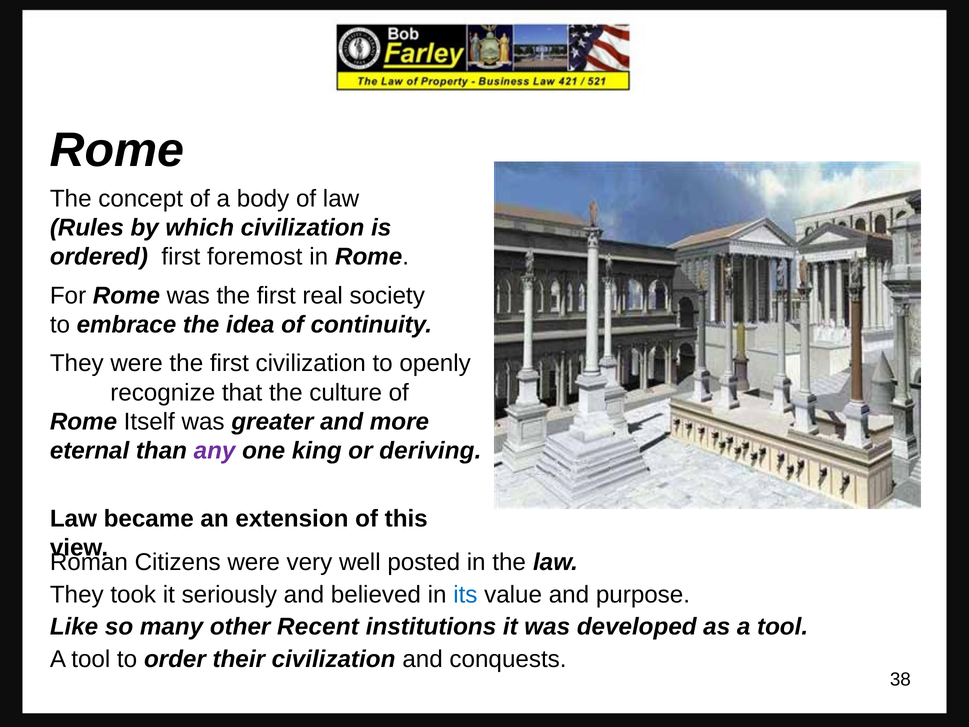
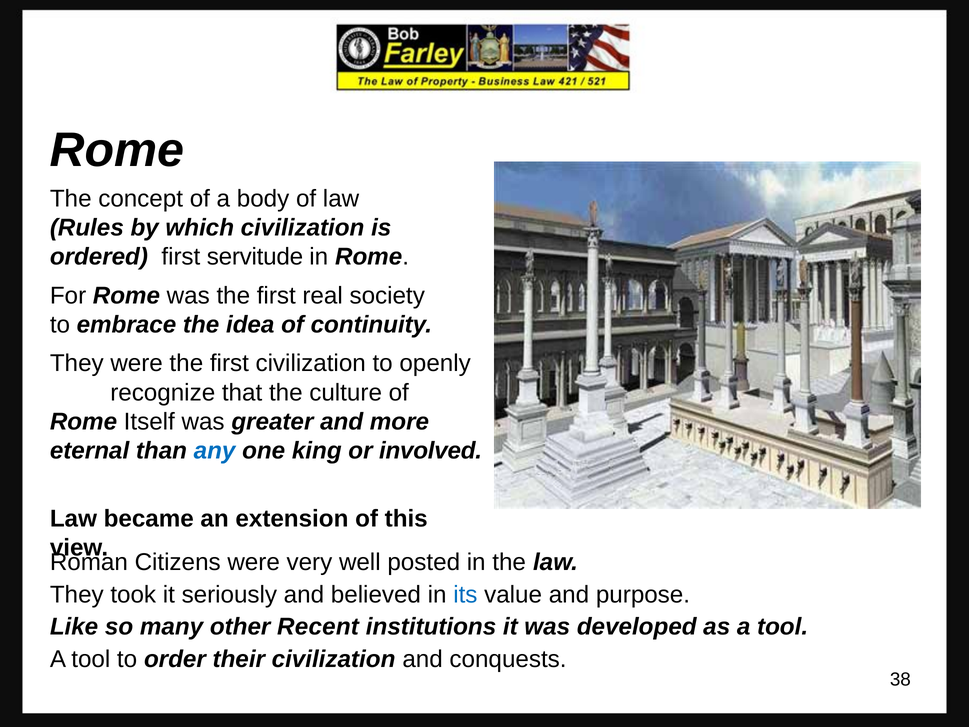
foremost: foremost -> servitude (255, 257)
any colour: purple -> blue (215, 451)
deriving: deriving -> involved (431, 451)
